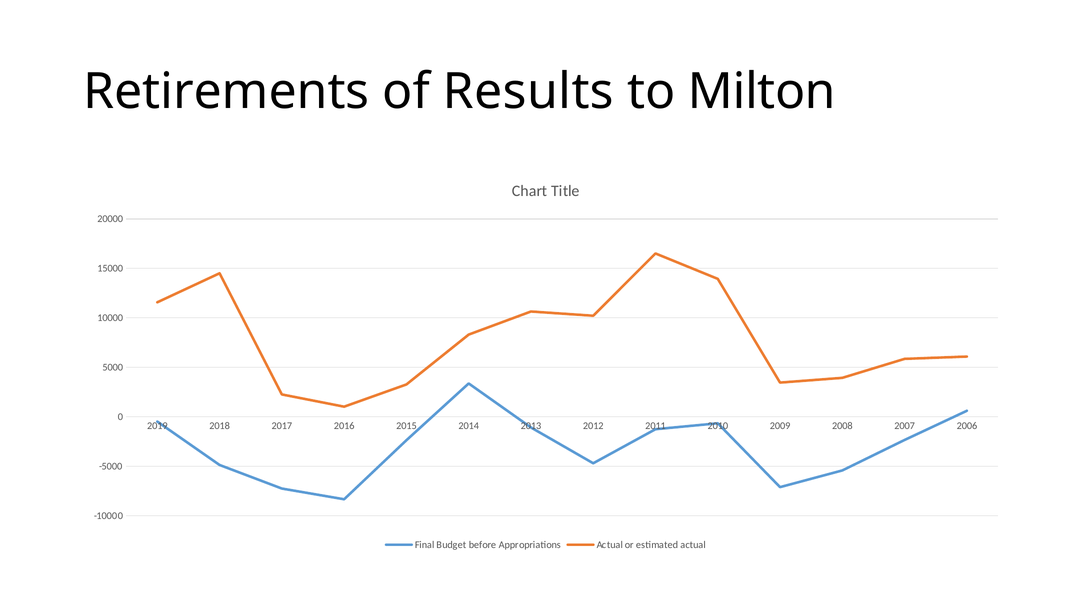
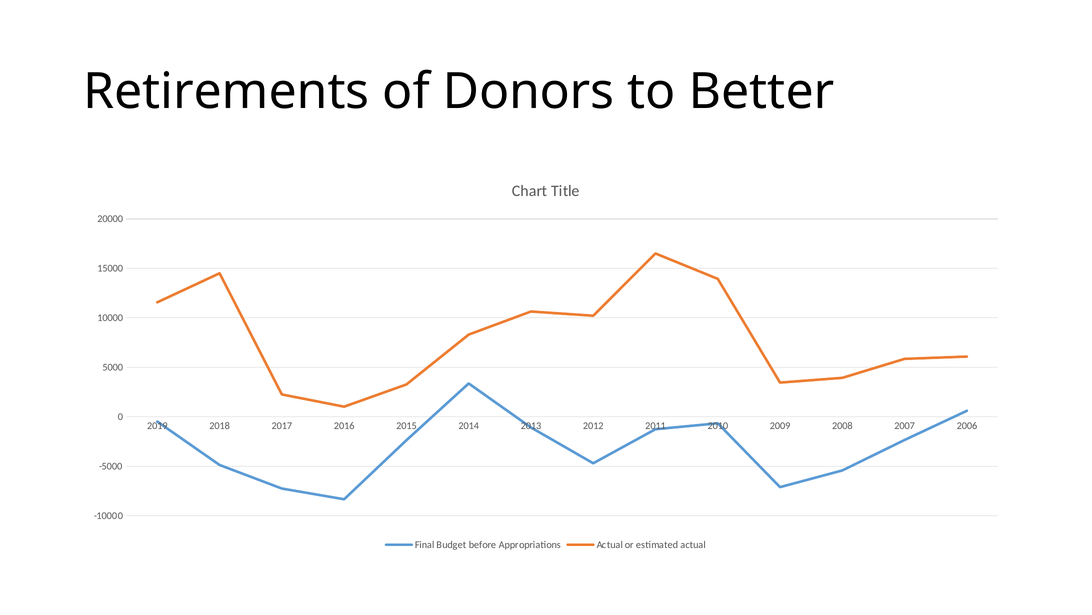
Results: Results -> Donors (529, 92)
Milton: Milton -> Better (761, 92)
